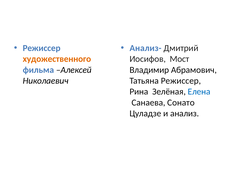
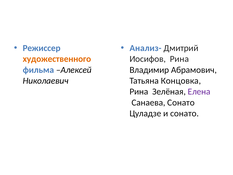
Иосифов Мост: Мост -> Рина (179, 59)
Татьяна Режиссер: Режиссер -> Концовка (181, 81)
Елена colour: blue -> purple (199, 92)
и анализ: анализ -> сонато (185, 113)
